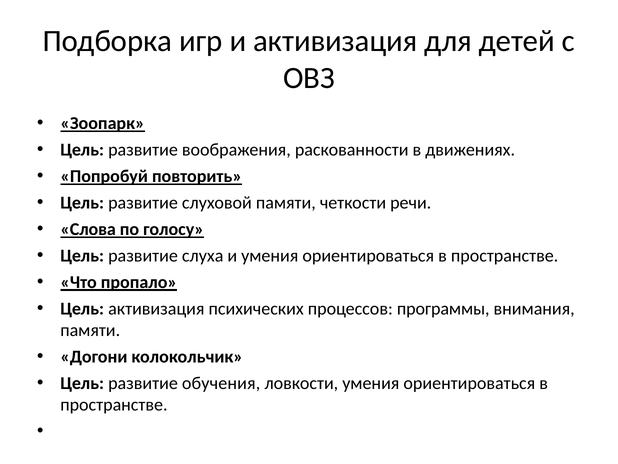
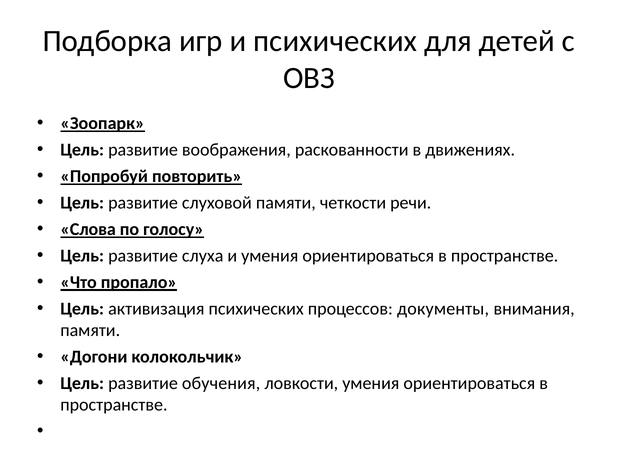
и активизация: активизация -> психических (335, 41)
программы: программы -> документы (443, 308)
